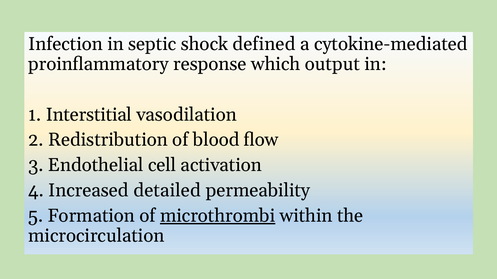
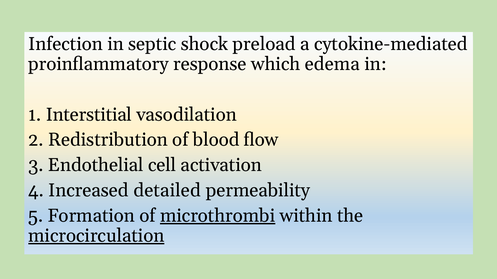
defined: defined -> preload (264, 44)
output: output -> edema (332, 64)
microcirculation underline: none -> present (96, 236)
